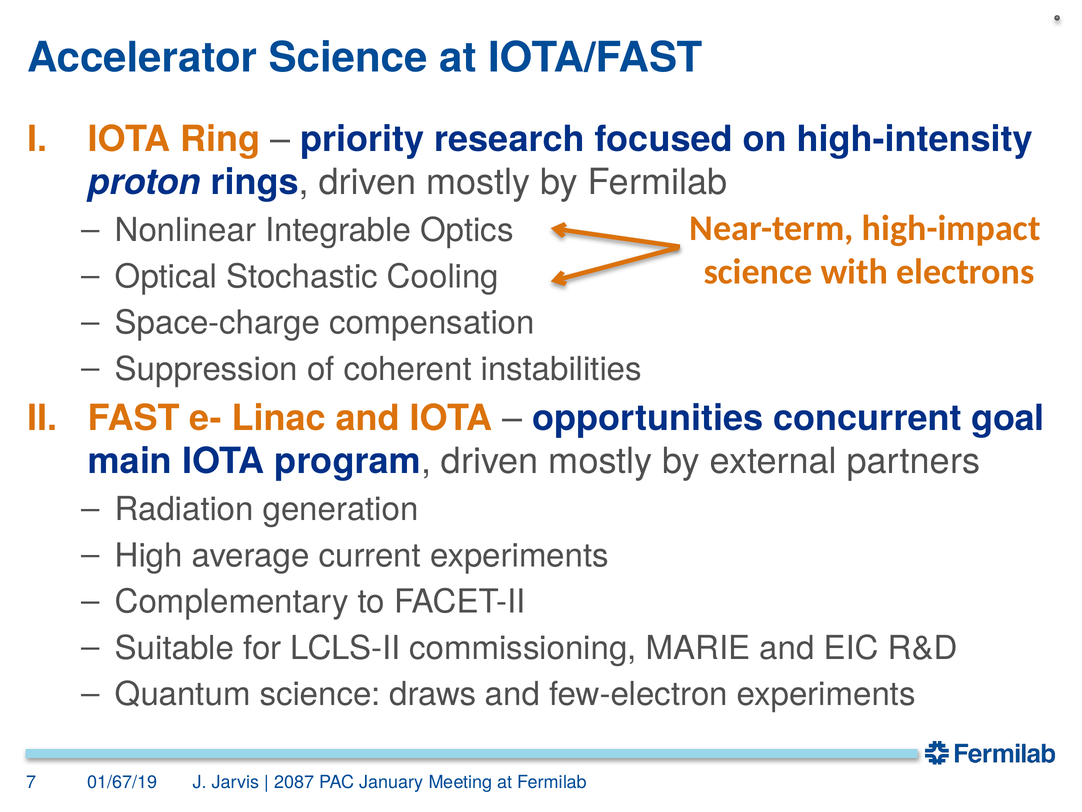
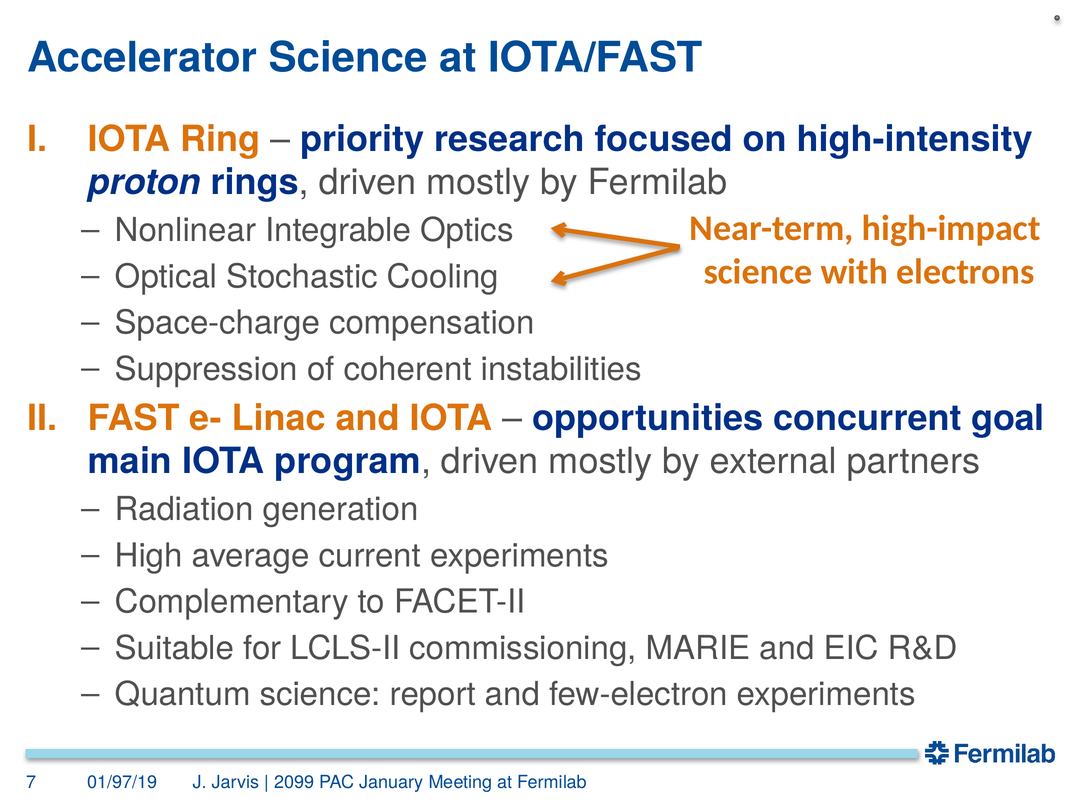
draws: draws -> report (433, 694)
01/67/19: 01/67/19 -> 01/97/19 (122, 782)
2087: 2087 -> 2099 (294, 782)
